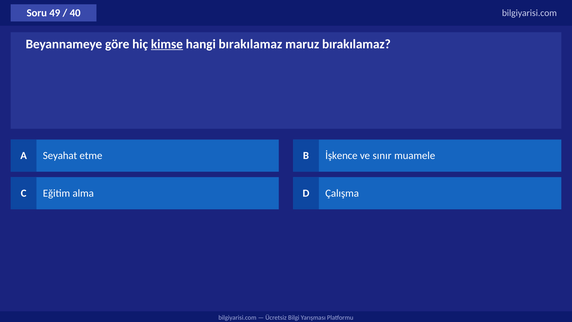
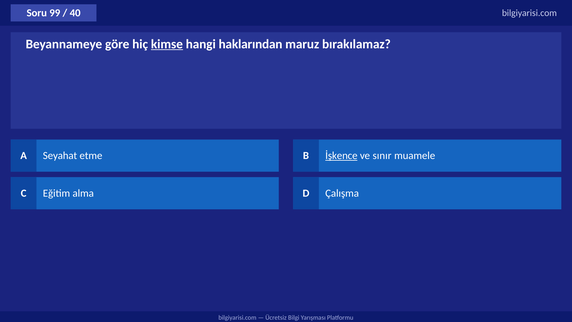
49: 49 -> 99 (55, 13)
hangi bırakılamaz: bırakılamaz -> haklarından (251, 44)
İşkence underline: none -> present (341, 156)
